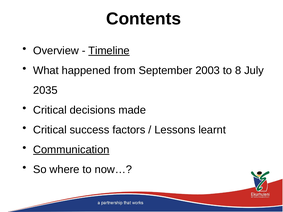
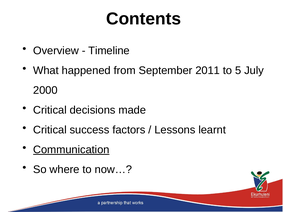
Timeline underline: present -> none (109, 51)
2003: 2003 -> 2011 (208, 71)
8: 8 -> 5 (238, 71)
2035: 2035 -> 2000 (45, 90)
